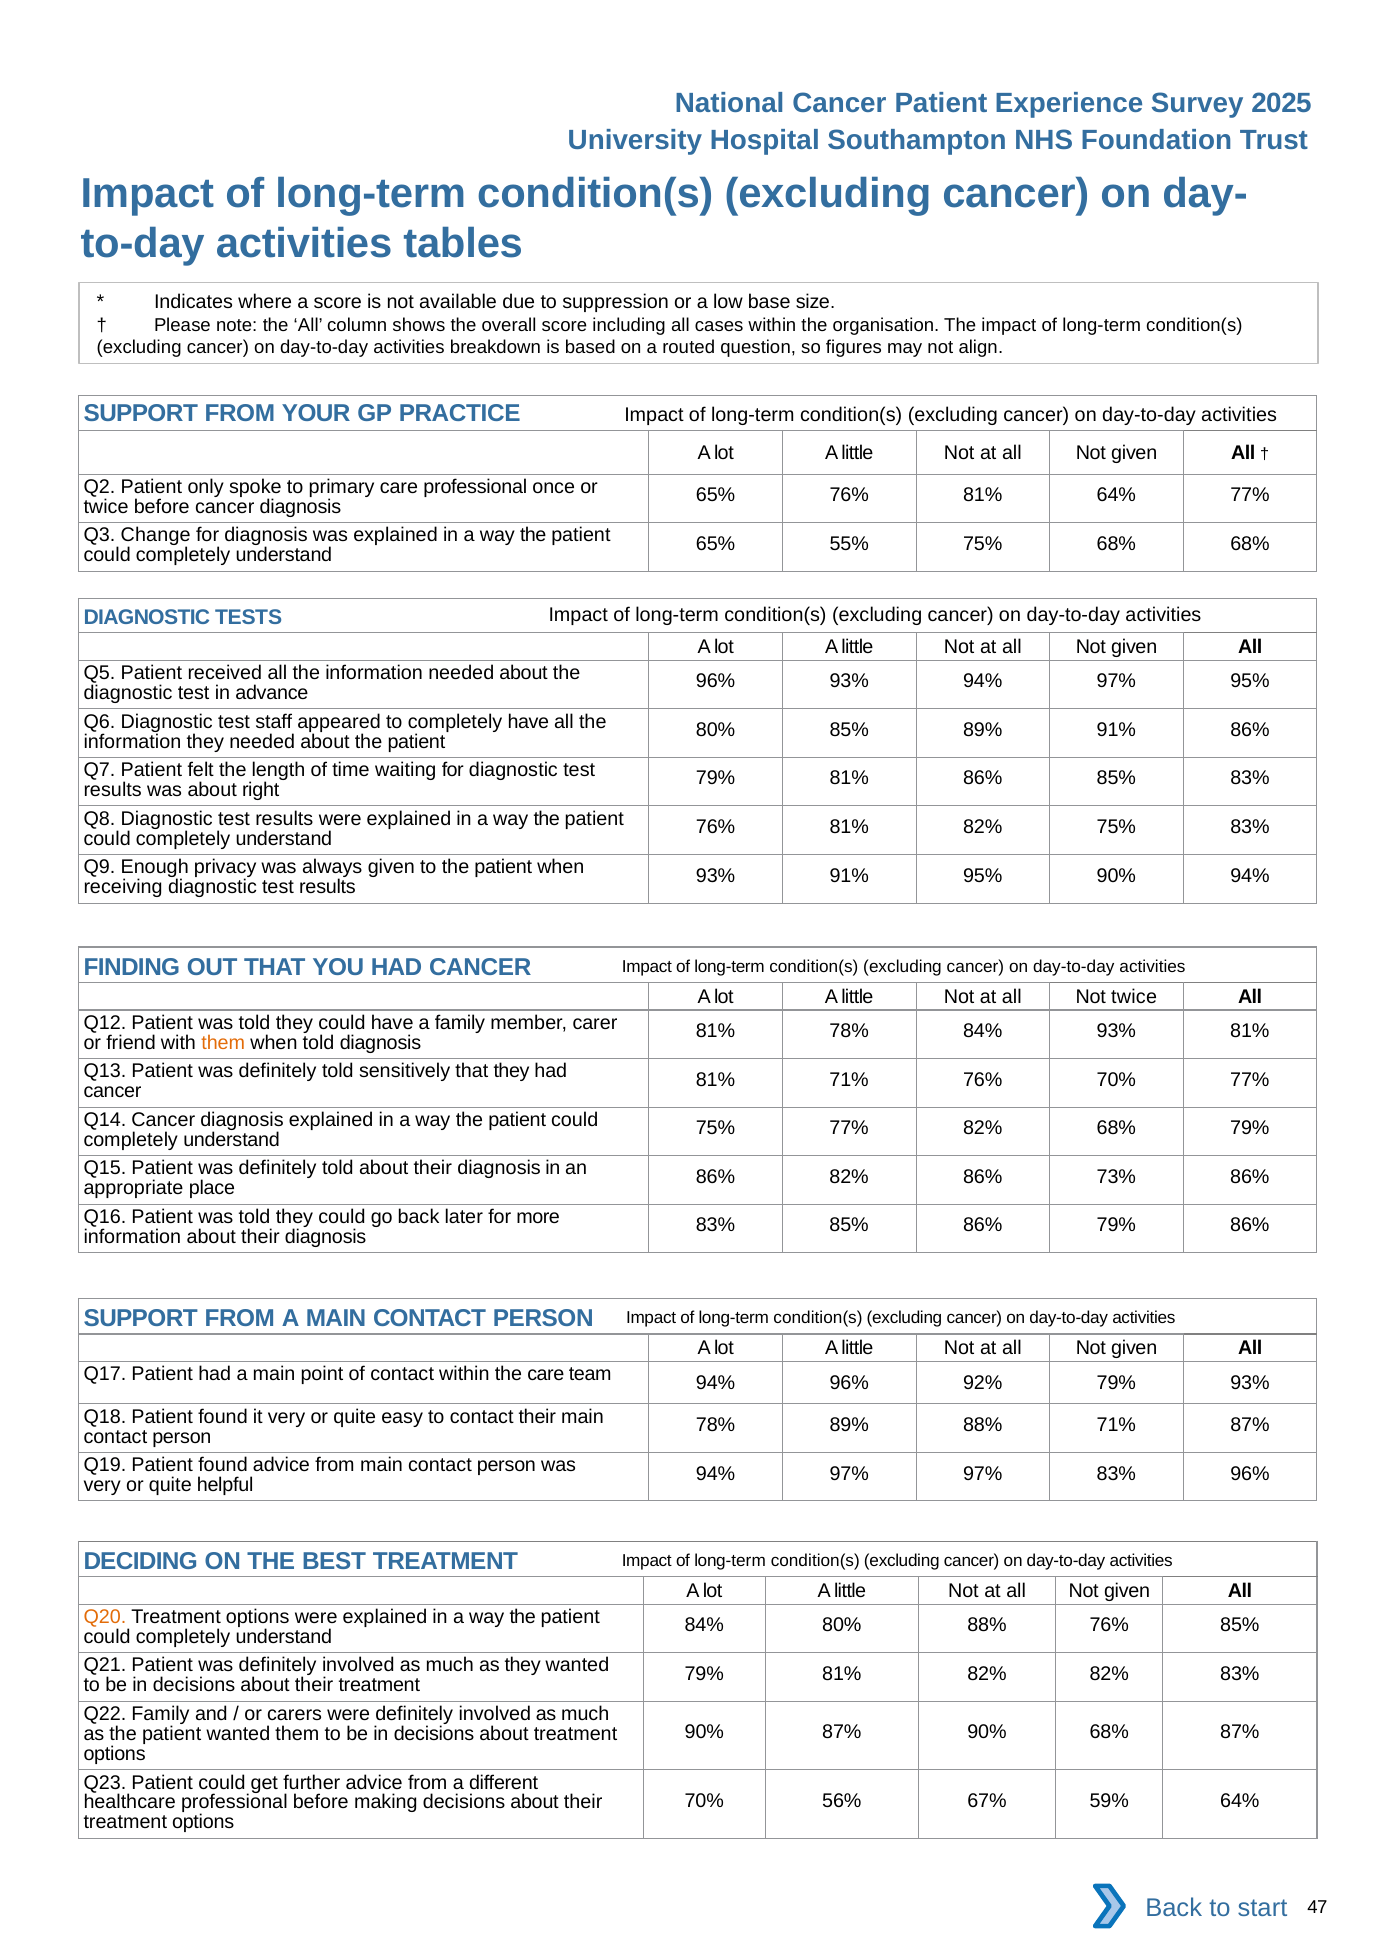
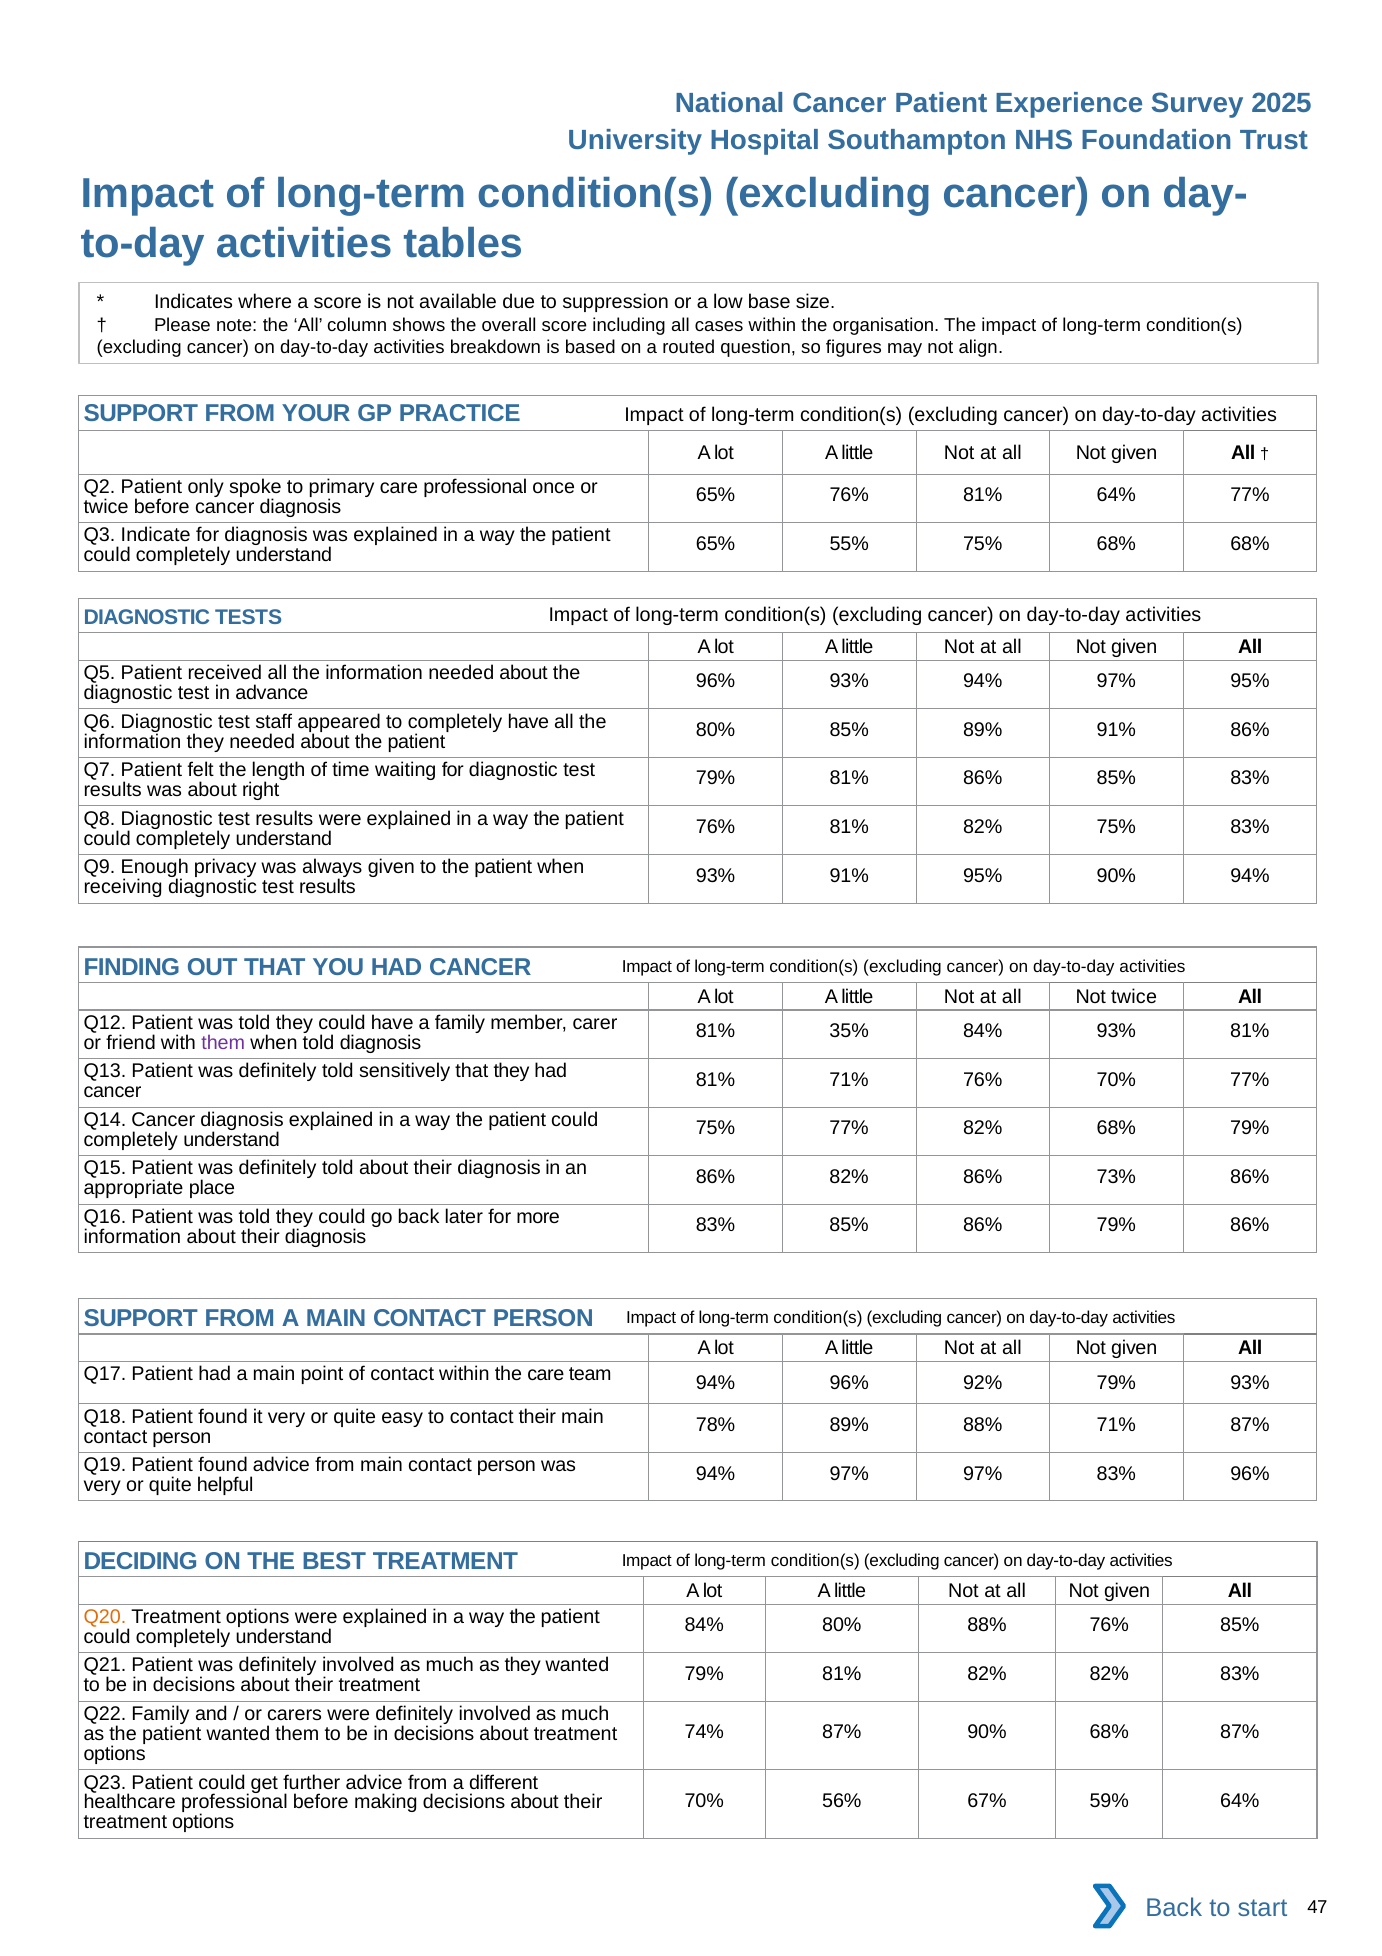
Change: Change -> Indicate (156, 535)
81% 78%: 78% -> 35% (849, 1031)
them colour: orange -> purple (223, 1043)
90%: 90% -> 74% (704, 1732)
